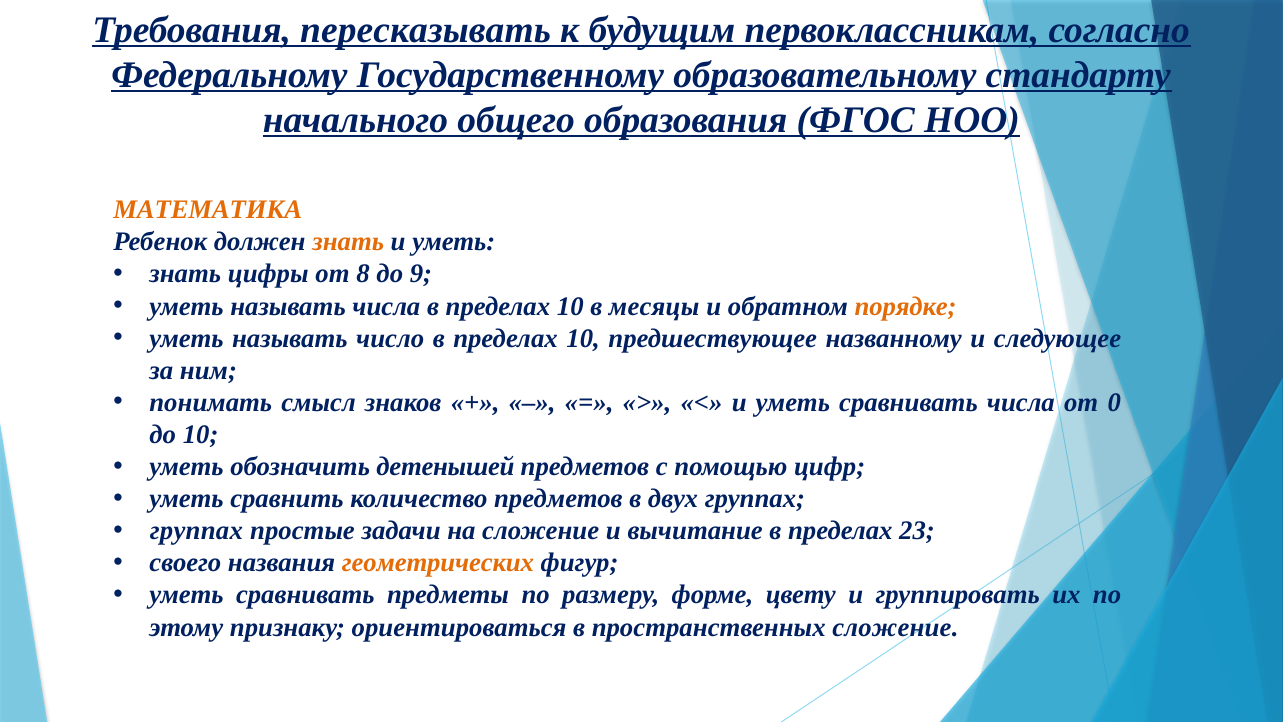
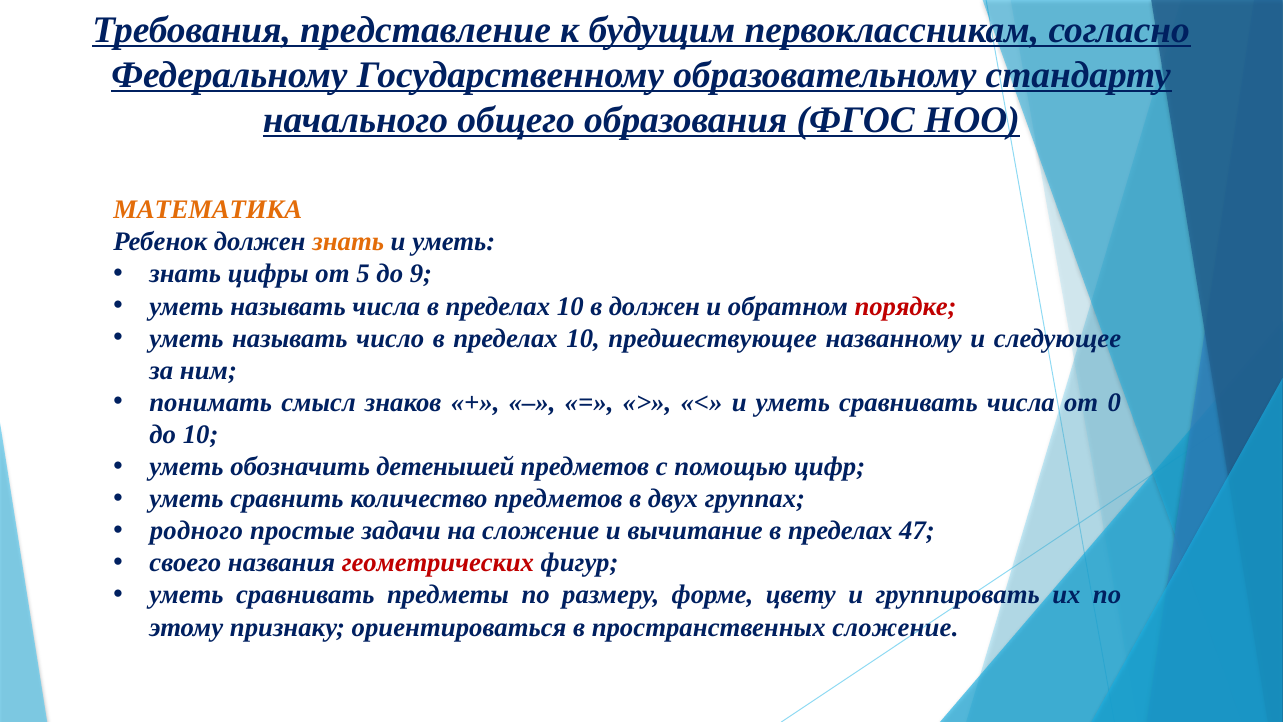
пересказывать: пересказывать -> представление (426, 30)
8: 8 -> 5 (363, 274)
в месяцы: месяцы -> должен (654, 306)
порядке colour: orange -> red (906, 306)
группах: группах -> родного (196, 531)
23: 23 -> 47 (917, 531)
геометрических colour: orange -> red (438, 563)
